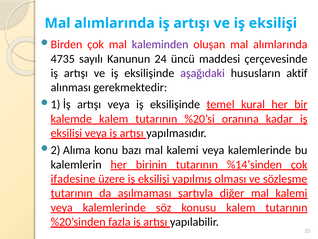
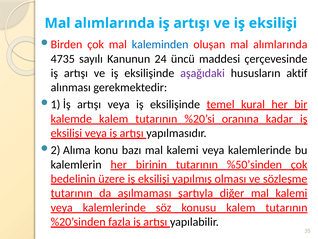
kaleminden colour: purple -> blue (160, 44)
%14’sinden: %14’sinden -> %50’sinden (254, 164)
ifadesine: ifadesine -> bedelinin (73, 179)
